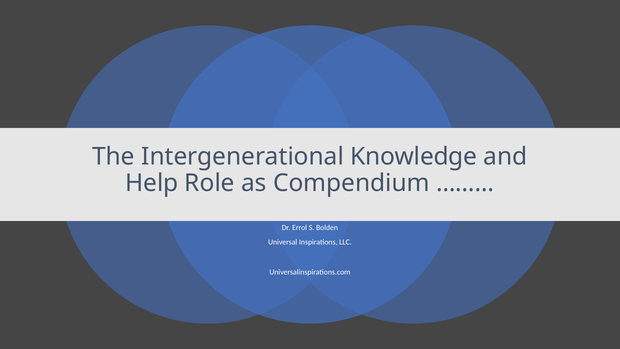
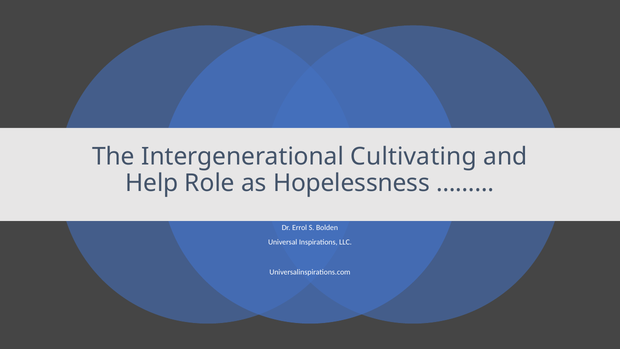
Knowledge: Knowledge -> Cultivating (414, 157)
Compendium: Compendium -> Hopelessness (351, 183)
